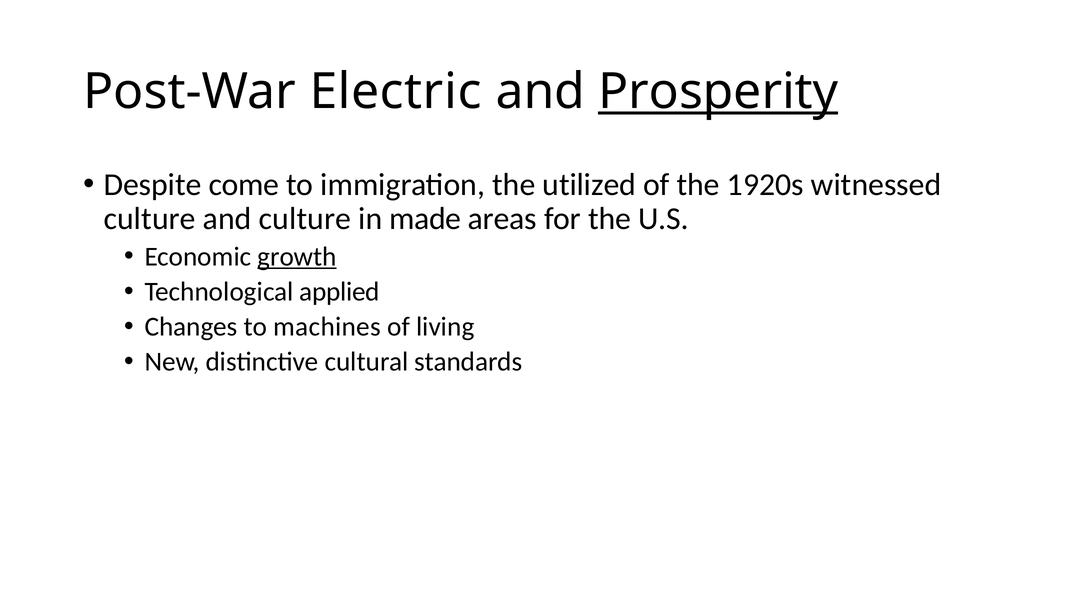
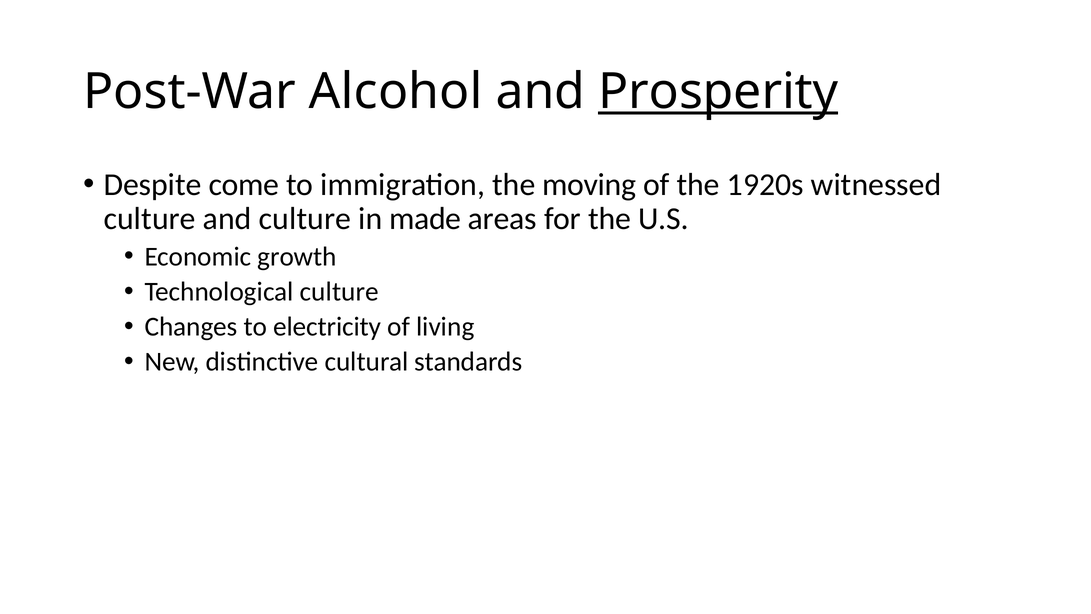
Electric: Electric -> Alcohol (396, 92)
utilized: utilized -> moving (589, 184)
growth underline: present -> none (297, 256)
Technological applied: applied -> culture (339, 292)
machines: machines -> electricity (327, 327)
